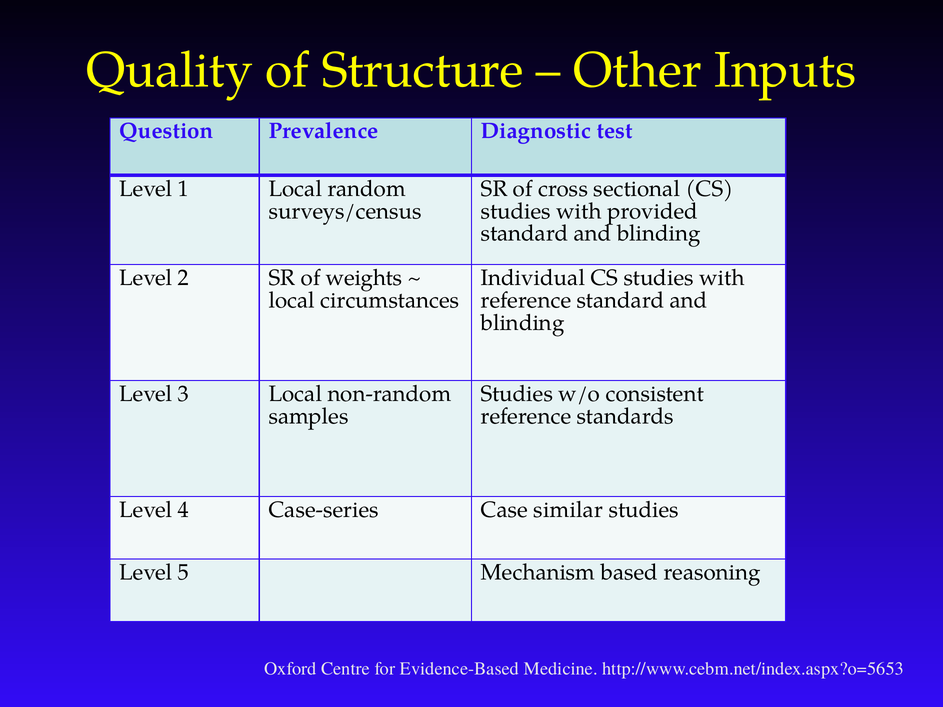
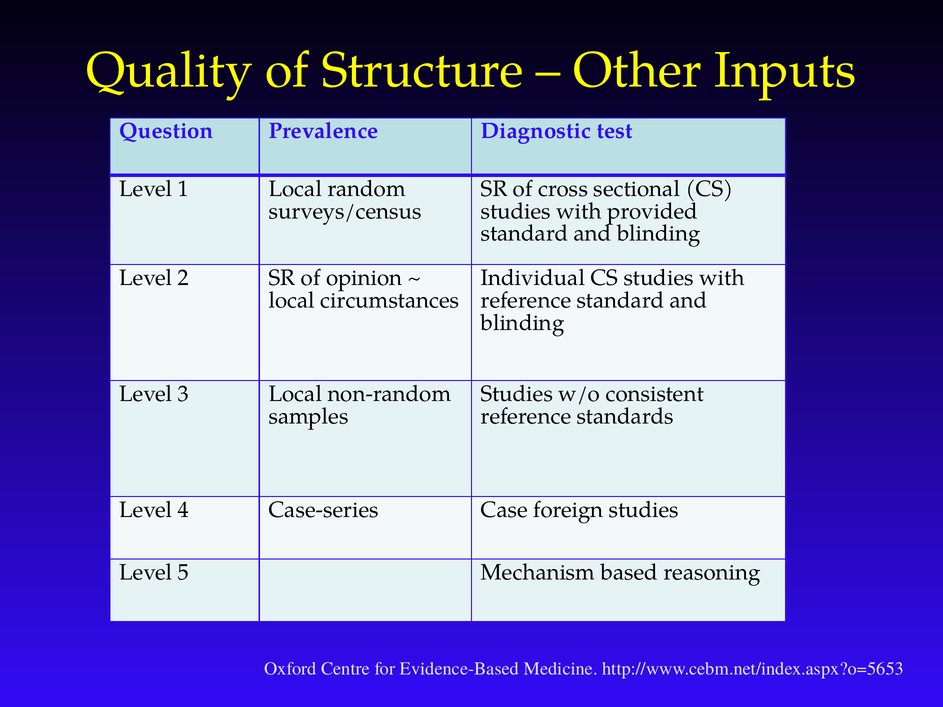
weights: weights -> opinion (364, 278)
similar: similar -> foreign (568, 510)
